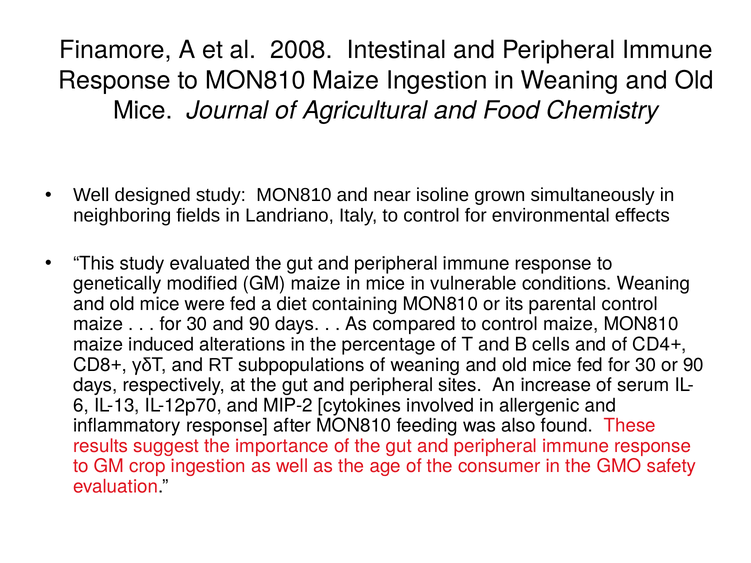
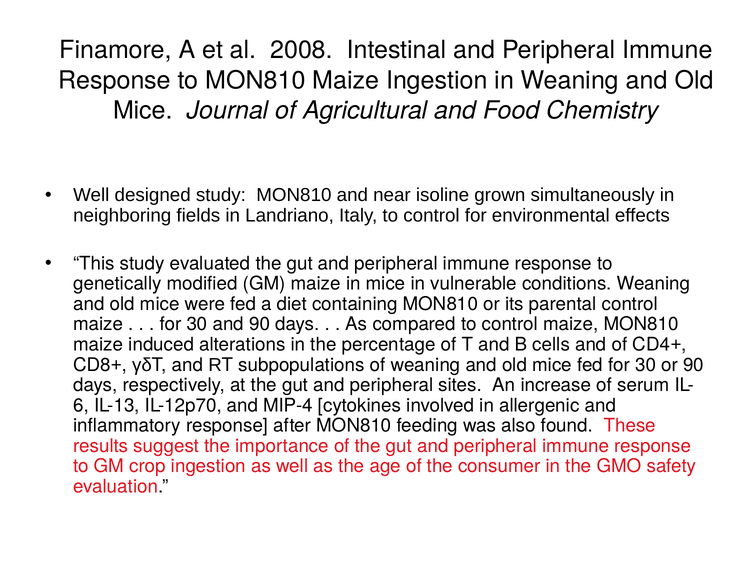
MIP-2: MIP-2 -> MIP-4 (288, 406)
